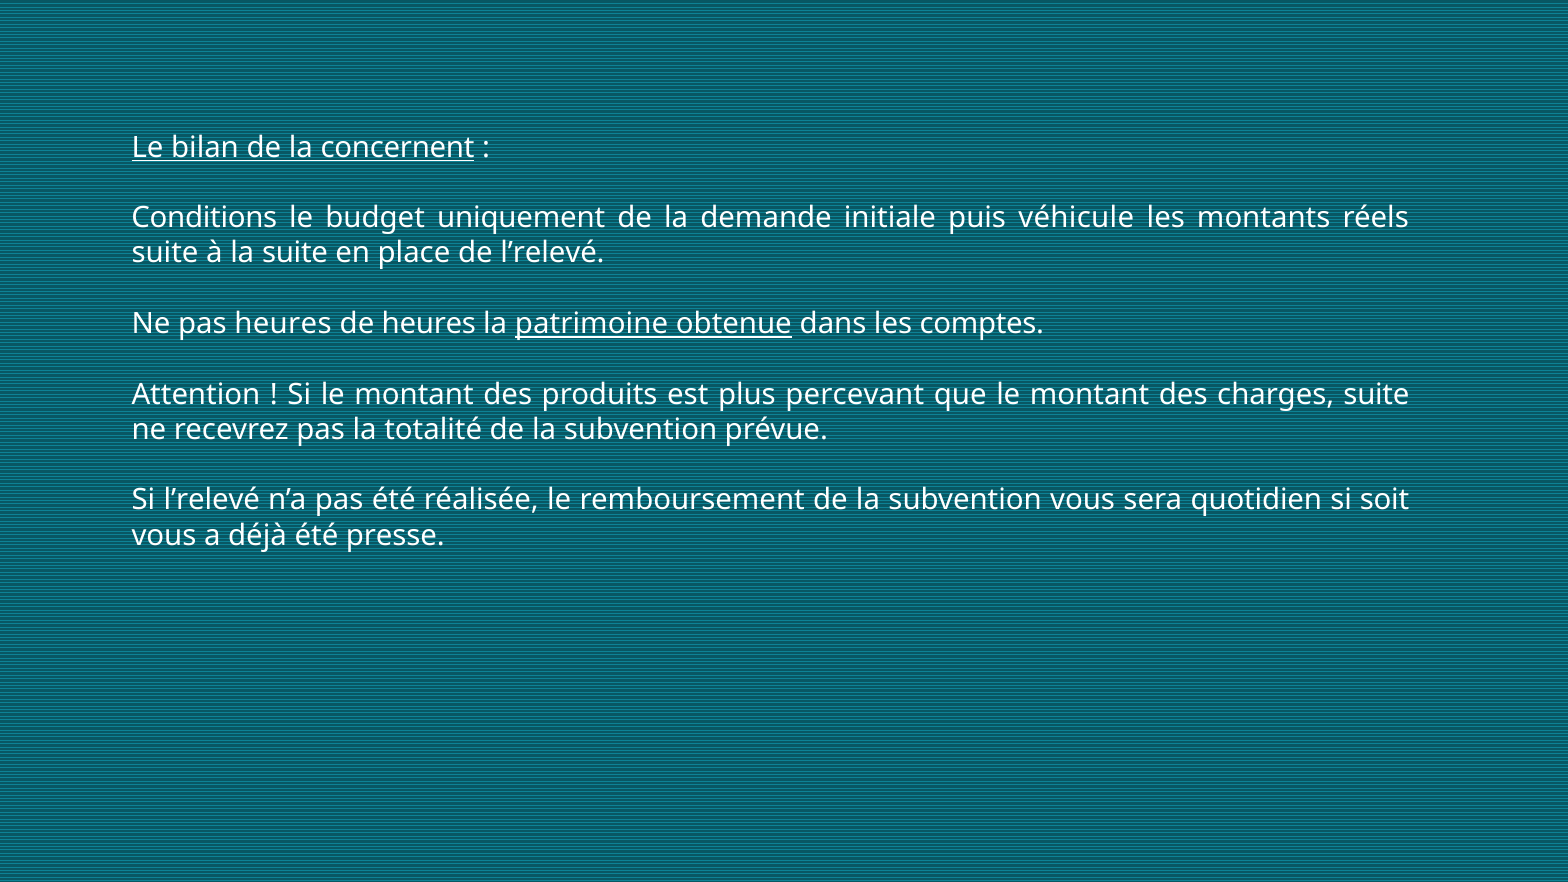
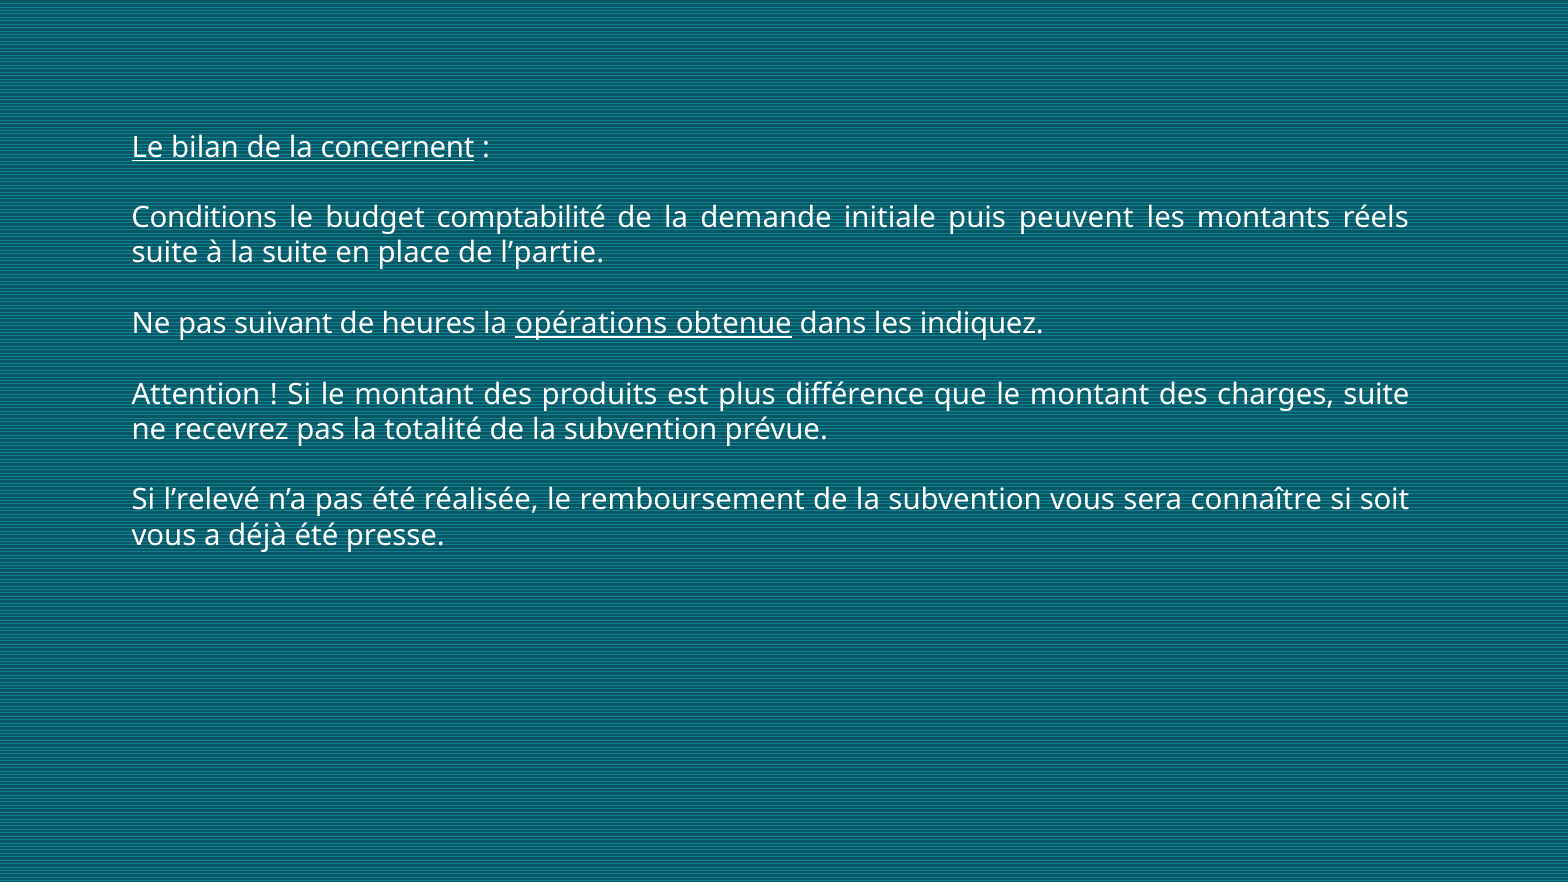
uniquement: uniquement -> comptabilité (521, 218)
véhicule: véhicule -> peuvent (1076, 218)
de l’relevé: l’relevé -> l’partie (552, 253)
pas heures: heures -> suivant (283, 324)
patrimoine: patrimoine -> opérations (591, 324)
comptes: comptes -> indiquez (982, 324)
percevant: percevant -> différence (855, 394)
quotidien: quotidien -> connaître (1256, 500)
